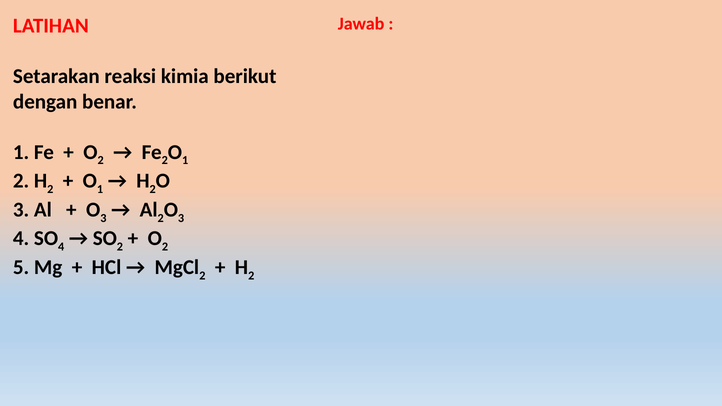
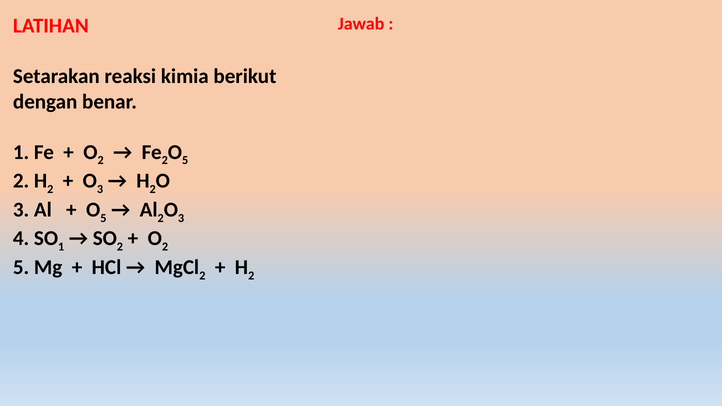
1: 1 -> 5 (185, 161)
1: 1 -> 3 (100, 189)
3: 3 -> 5 (103, 218)
4: 4 -> 1 (61, 247)
